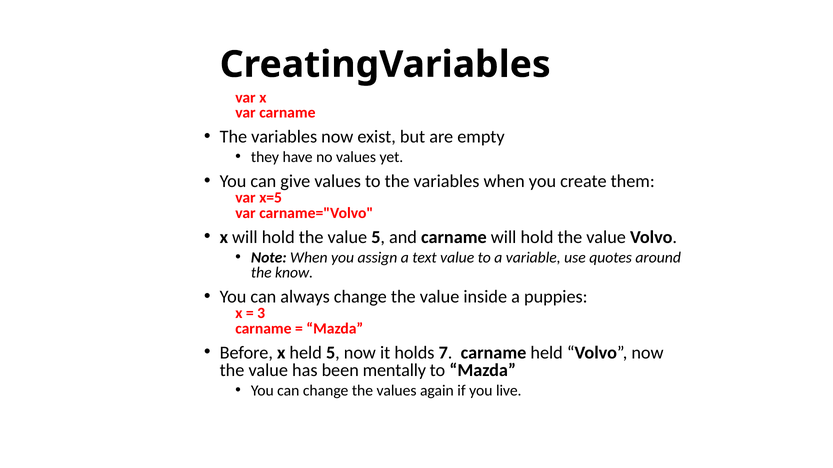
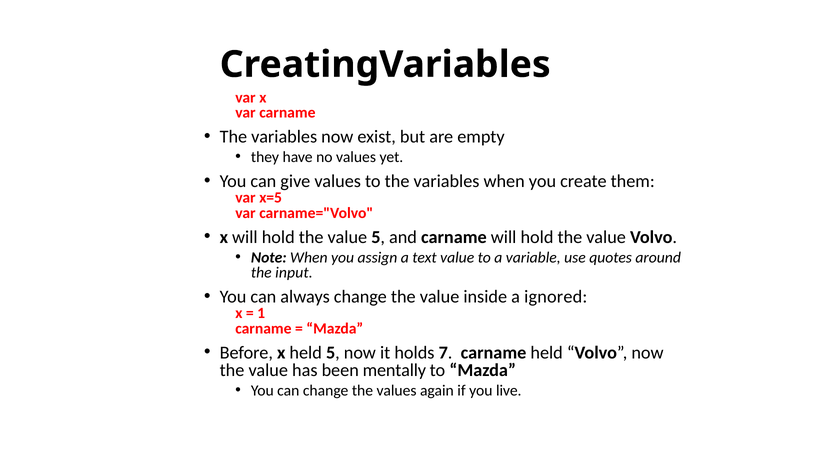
know: know -> input (294, 273)
puppies: puppies -> ignored (556, 297)
3: 3 -> 1 (261, 314)
